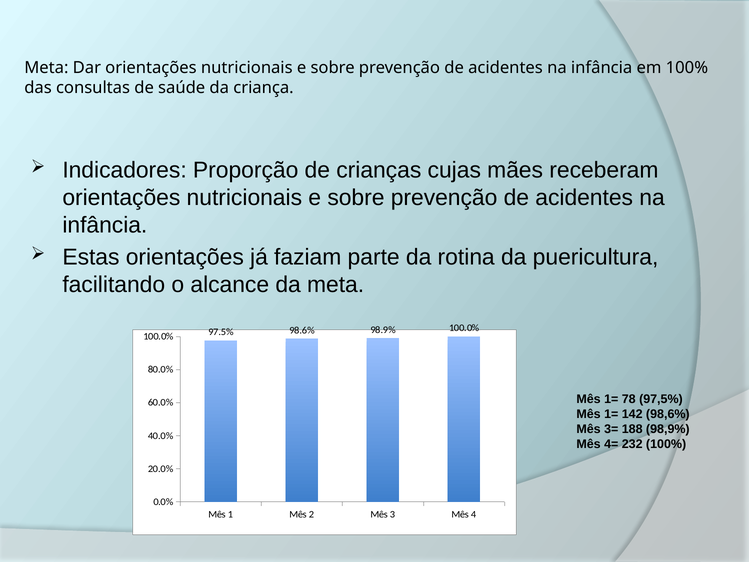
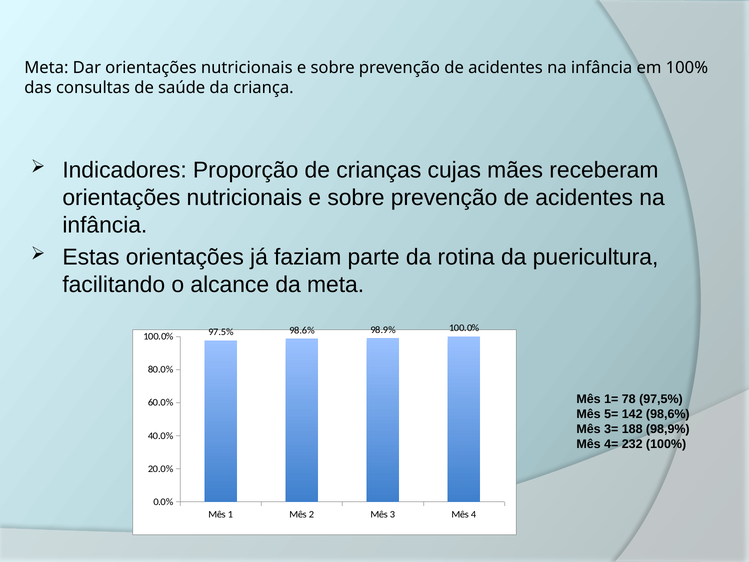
1=: 1= -> 5= (611, 414)
